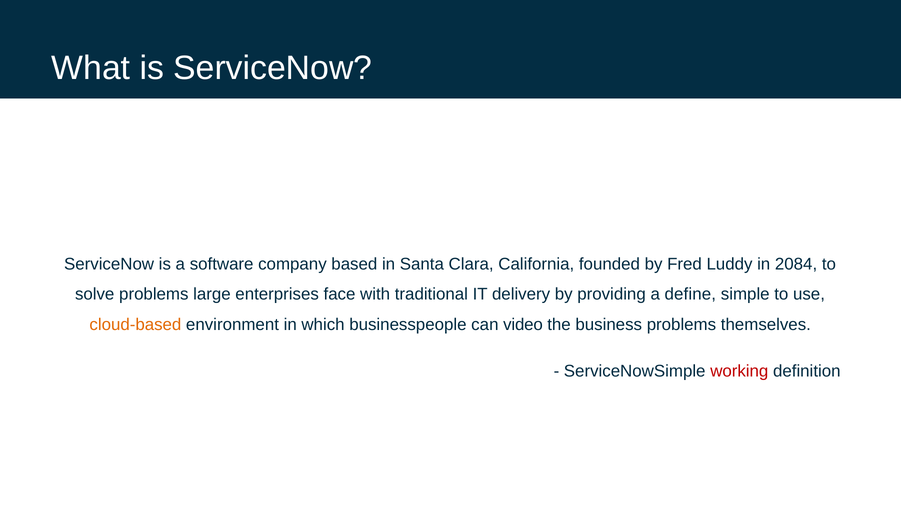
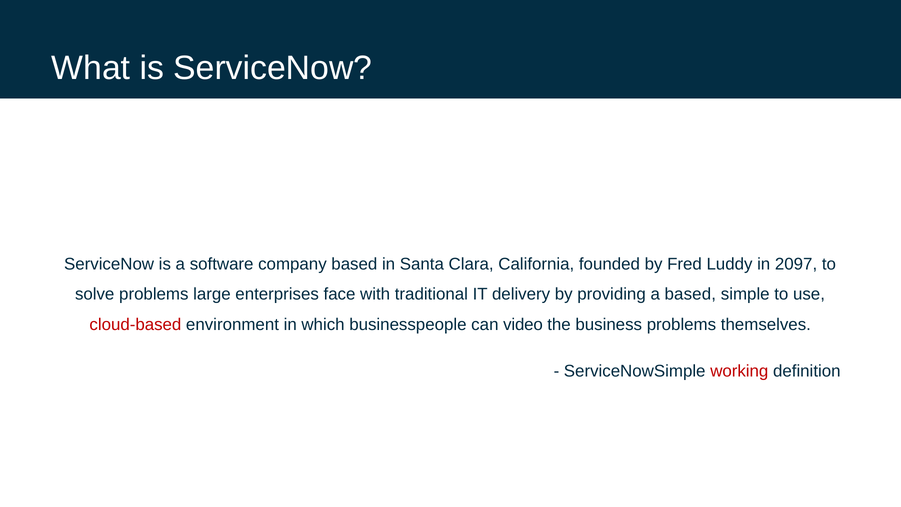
2084: 2084 -> 2097 (796, 264)
a define: define -> based (690, 294)
cloud-based colour: orange -> red (135, 325)
